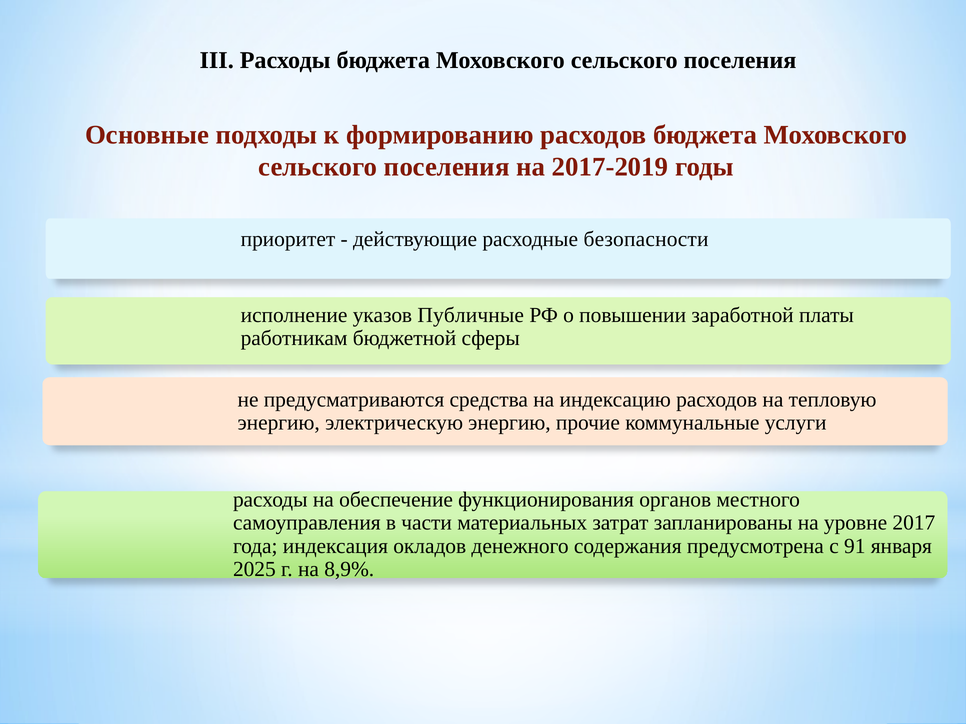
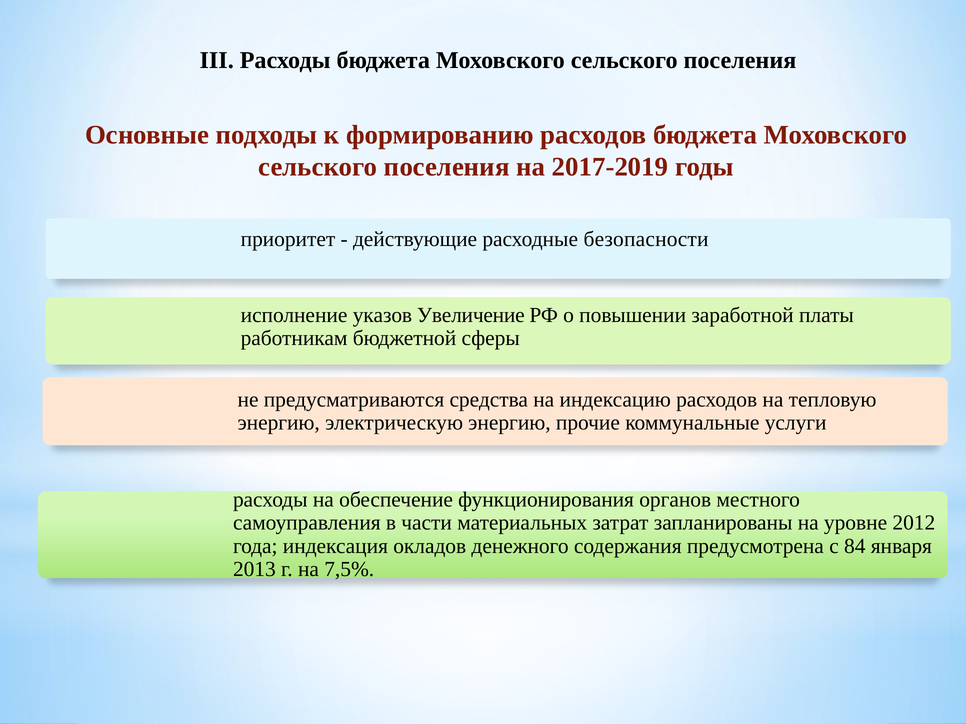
Публичные: Публичные -> Увеличение (471, 315)
2017: 2017 -> 2012 (914, 523)
91: 91 -> 84 (855, 546)
2025: 2025 -> 2013 (254, 570)
8,9%: 8,9% -> 7,5% (349, 570)
